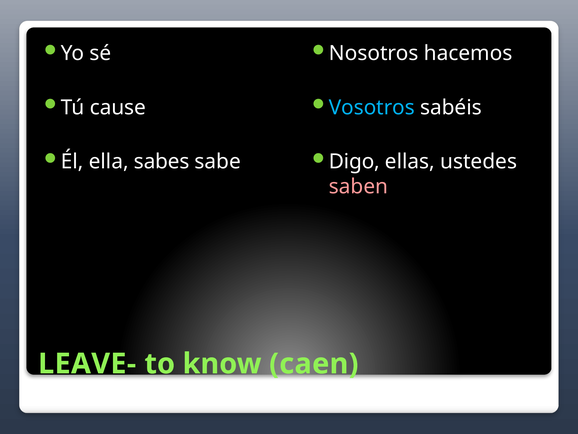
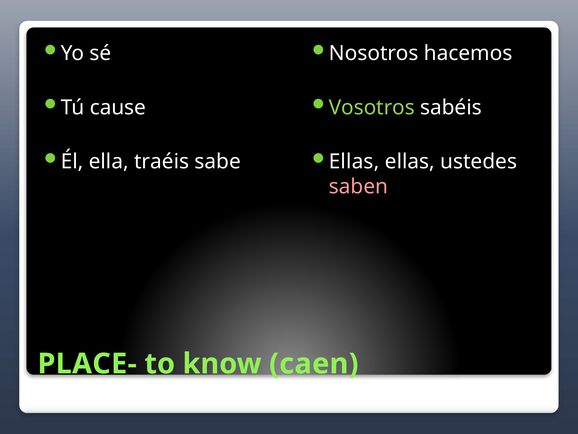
Vosotros colour: light blue -> light green (372, 107)
sabes: sabes -> traéis (162, 161)
Digo: Digo -> Ellas (354, 161)
LEAVE-: LEAVE- -> PLACE- (87, 363)
